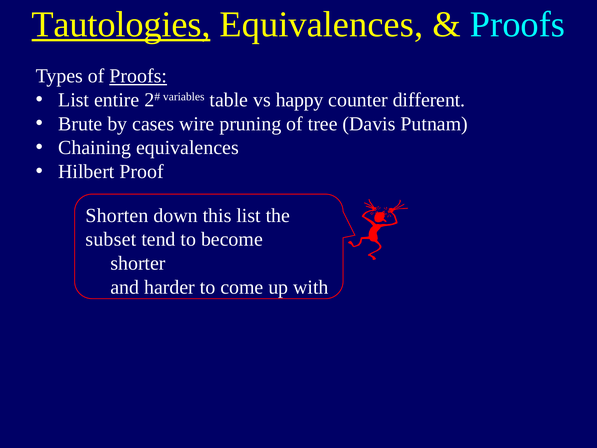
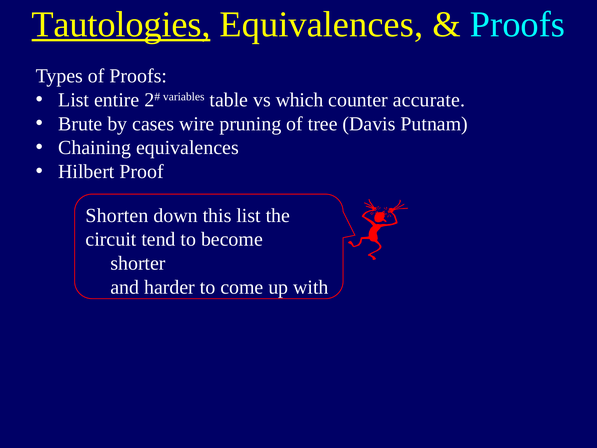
Proofs underline: present -> none (138, 76)
happy: happy -> which (300, 100)
different: different -> accurate (429, 100)
subset: subset -> circuit (111, 239)
